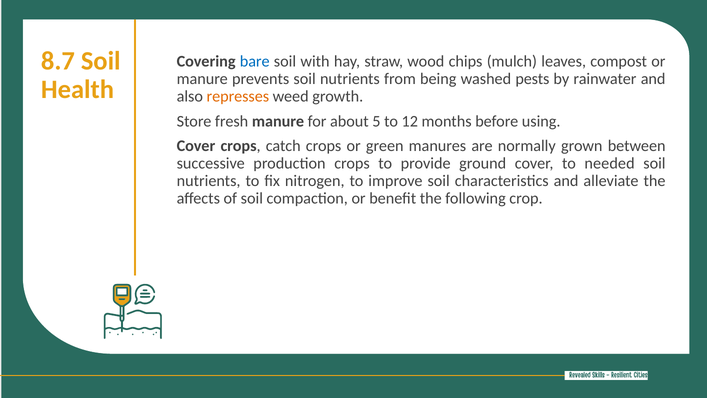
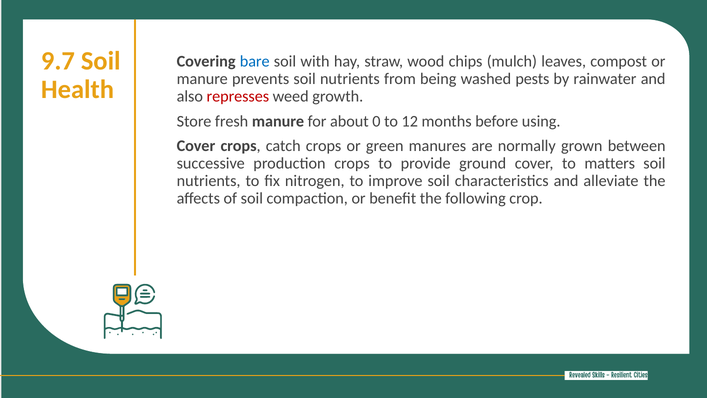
8.7: 8.7 -> 9.7 (58, 61)
represses colour: orange -> red (238, 96)
5: 5 -> 0 (376, 121)
needed: needed -> matters (610, 163)
